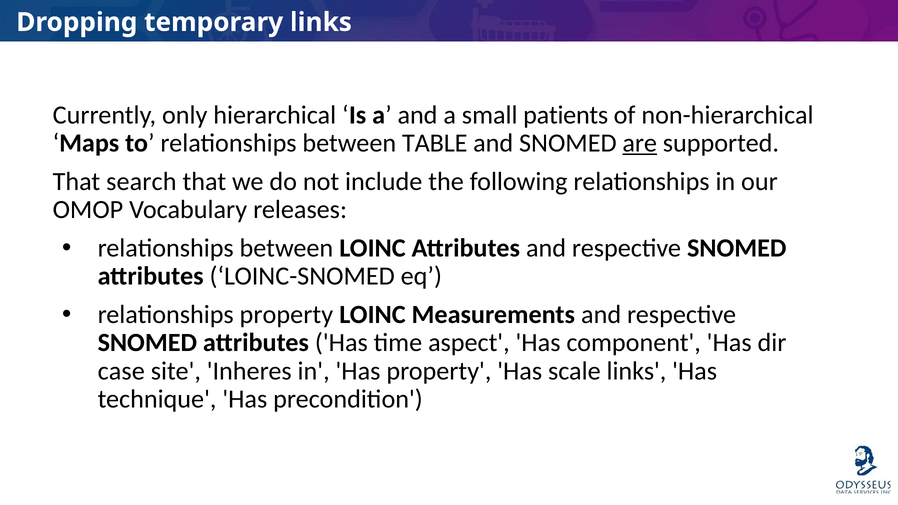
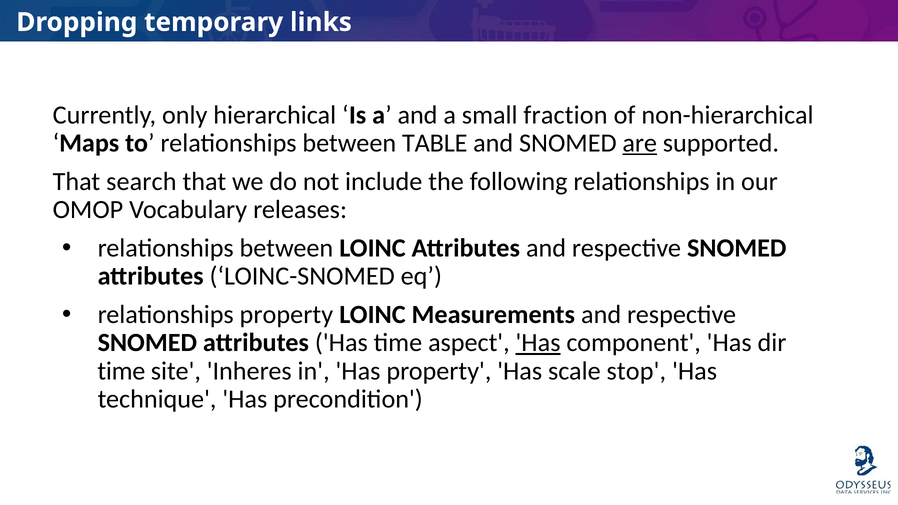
patients: patients -> fraction (566, 115)
Has underline: none -> present (538, 343)
case: case -> time (121, 371)
scale links: links -> stop (636, 371)
